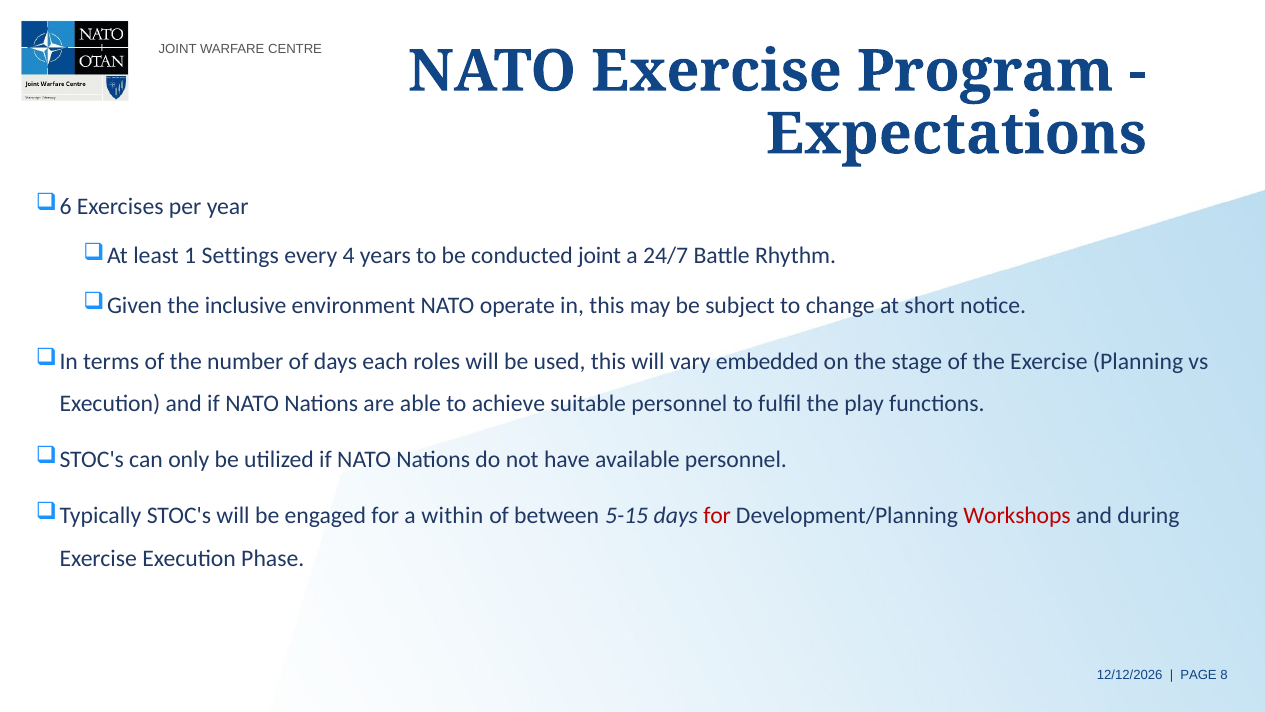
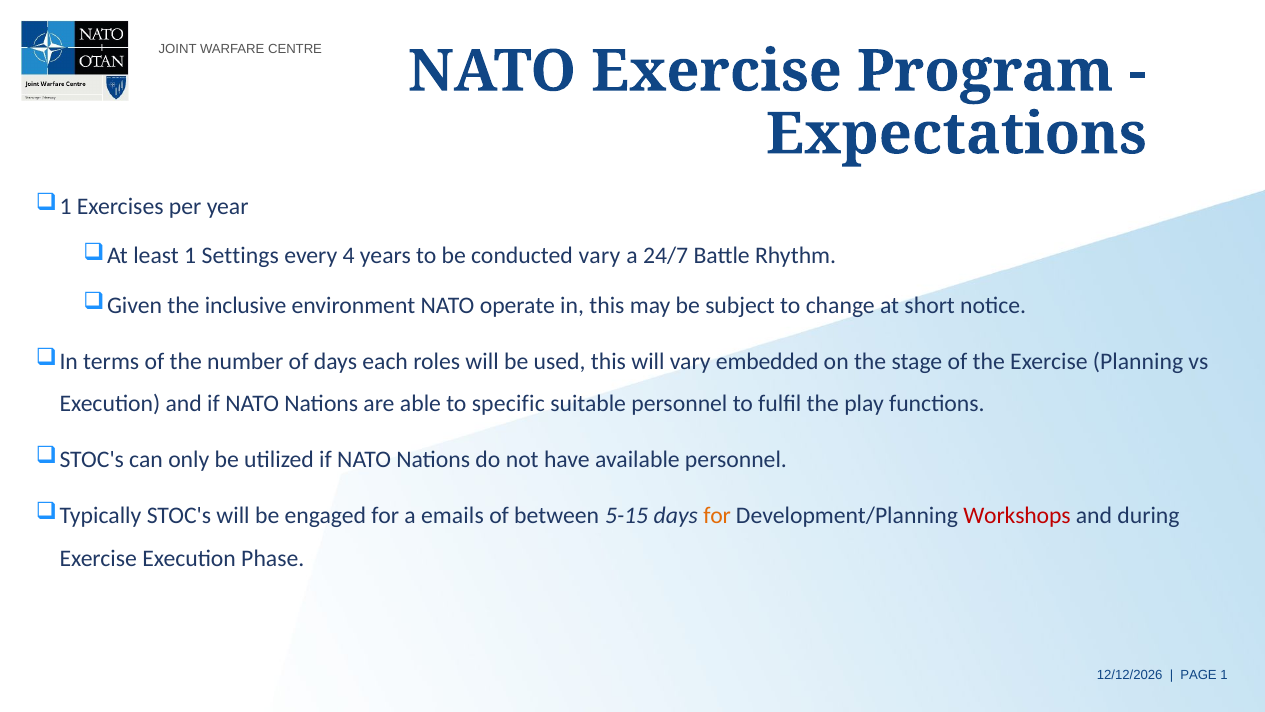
6: 6 -> 1 (66, 207)
conducted joint: joint -> vary (599, 256)
achieve: achieve -> specific (508, 404)
within: within -> emails (452, 516)
for colour: red -> orange (717, 516)
PAGE 8: 8 -> 1 (1224, 674)
